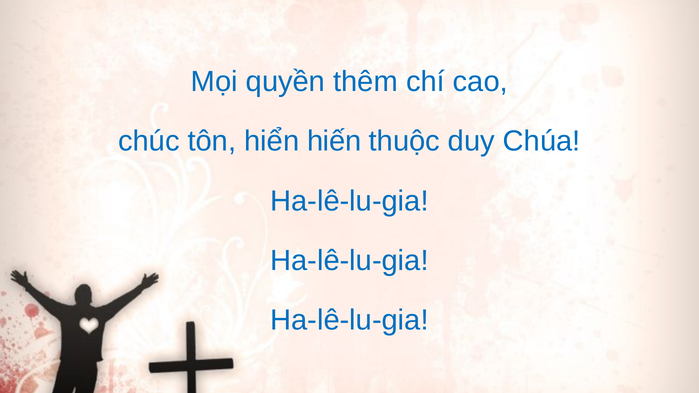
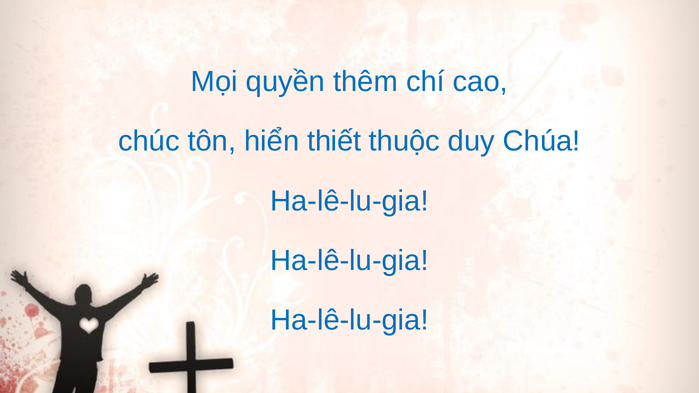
hiến: hiến -> thiết (334, 141)
